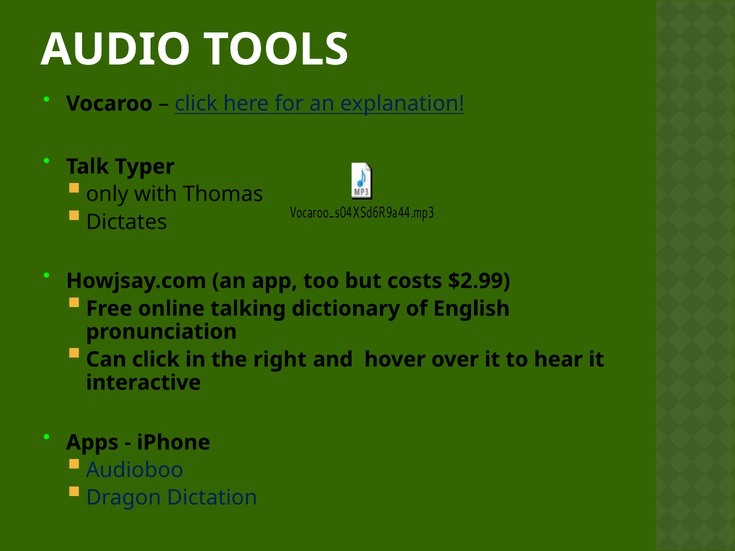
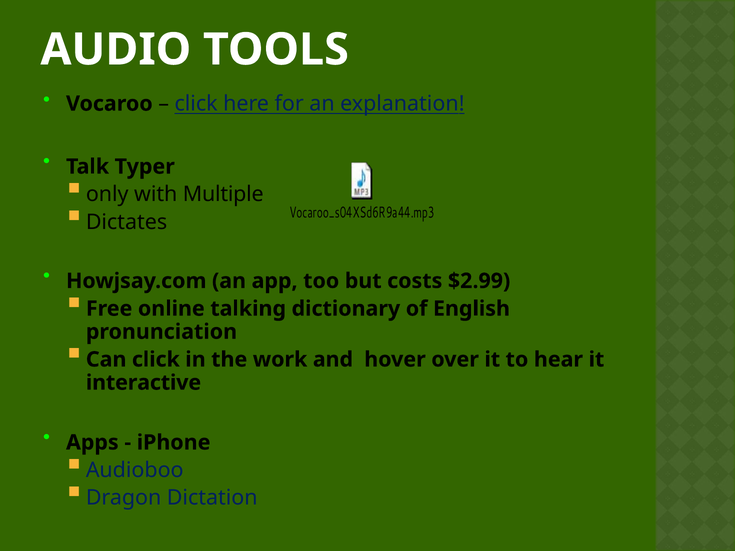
Thomas: Thomas -> Multiple (223, 194)
right: right -> work (280, 360)
